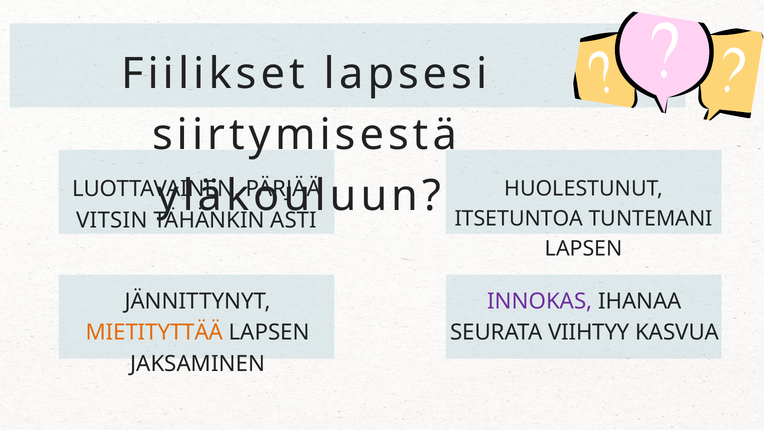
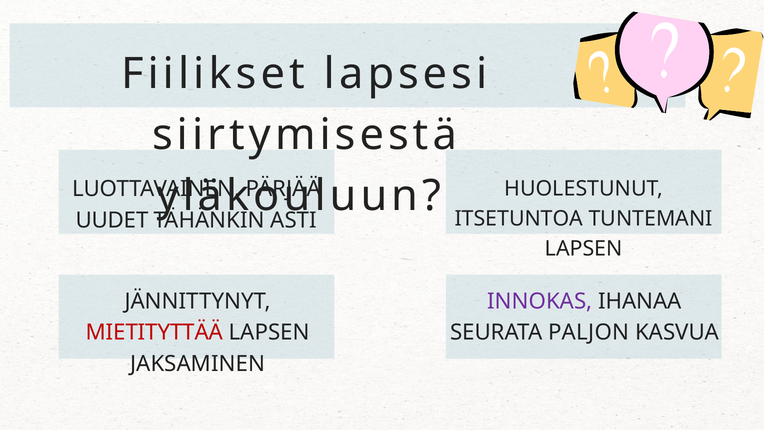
VITSIN: VITSIN -> UUDET (112, 220)
MIETITYTTÄÄ colour: orange -> red (154, 332)
VIIHTYY: VIIHTYY -> PALJON (589, 332)
